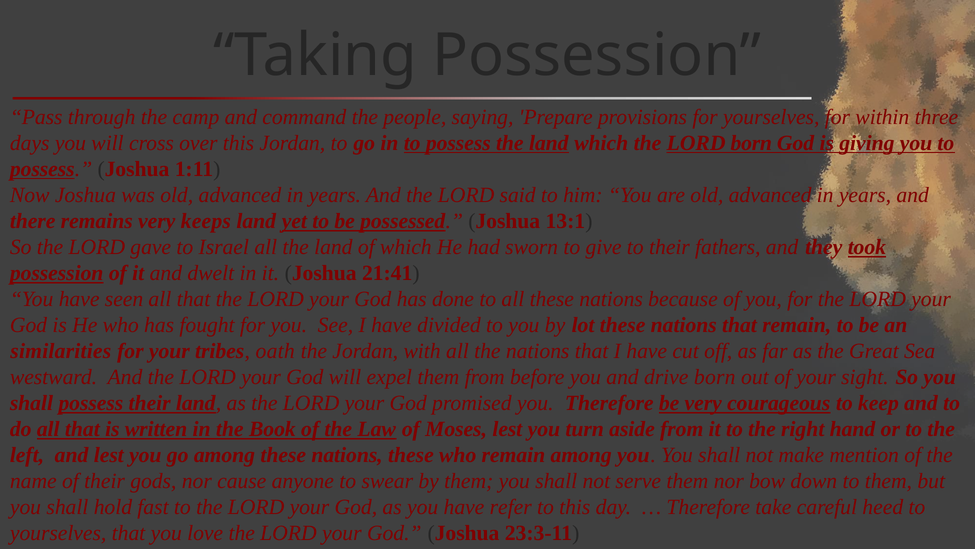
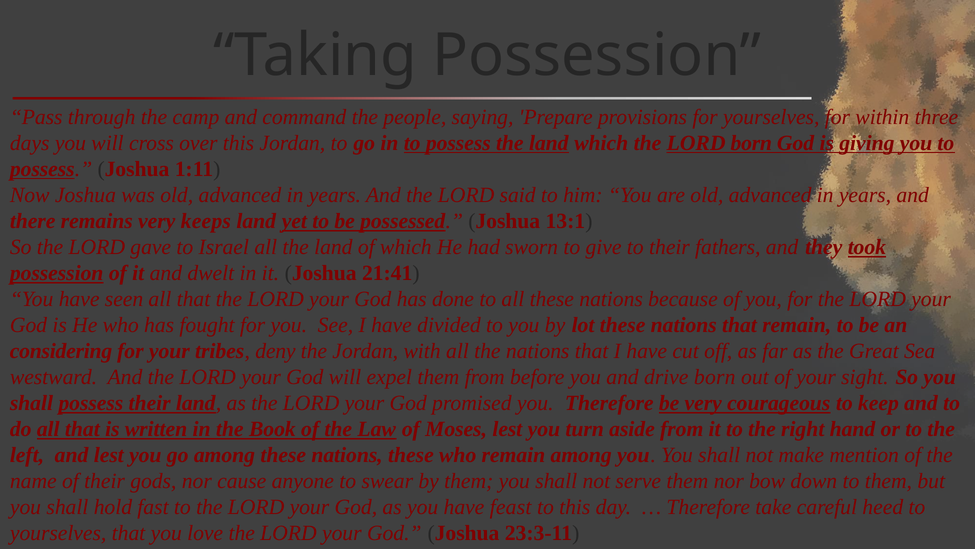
similarities: similarities -> considering (61, 351)
oath: oath -> deny (275, 351)
refer: refer -> feast (511, 507)
